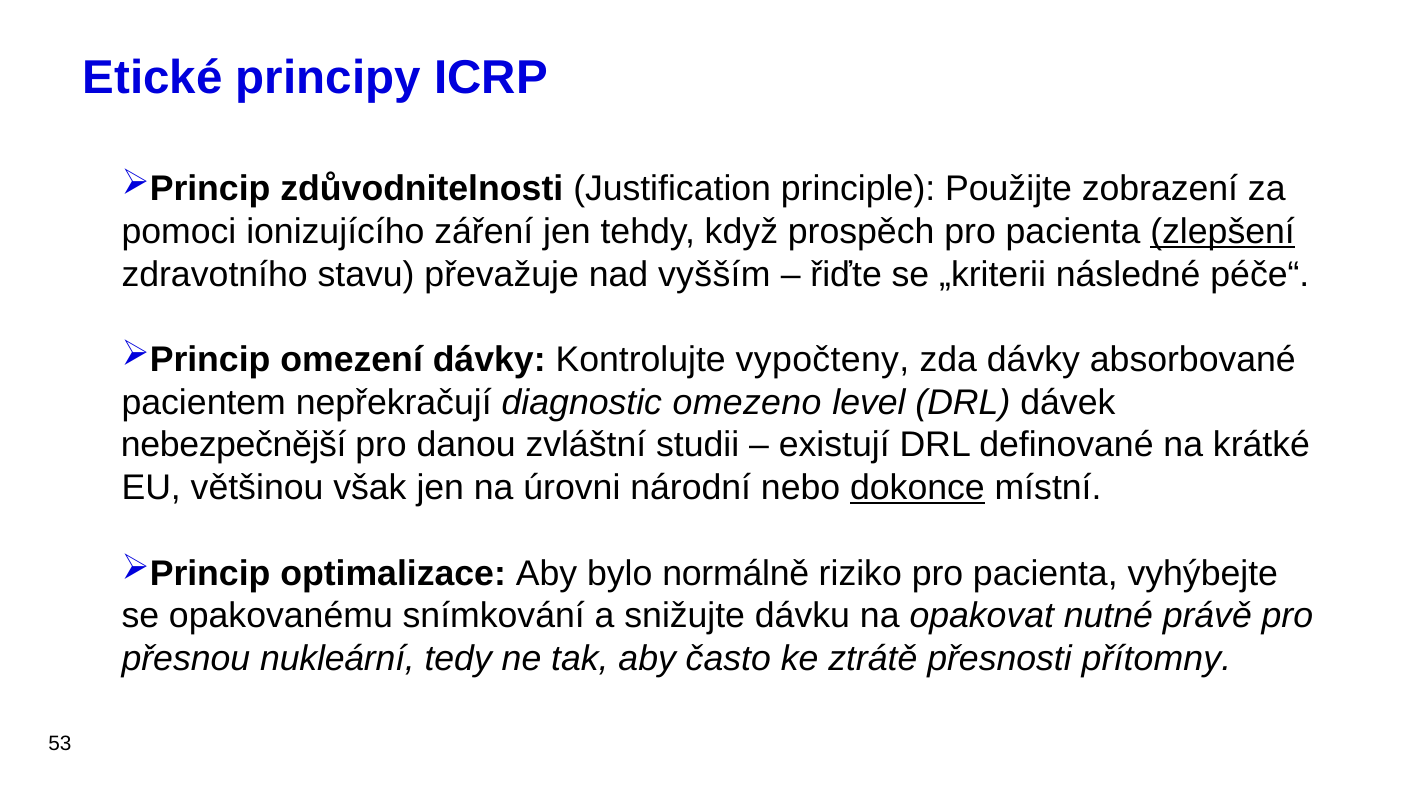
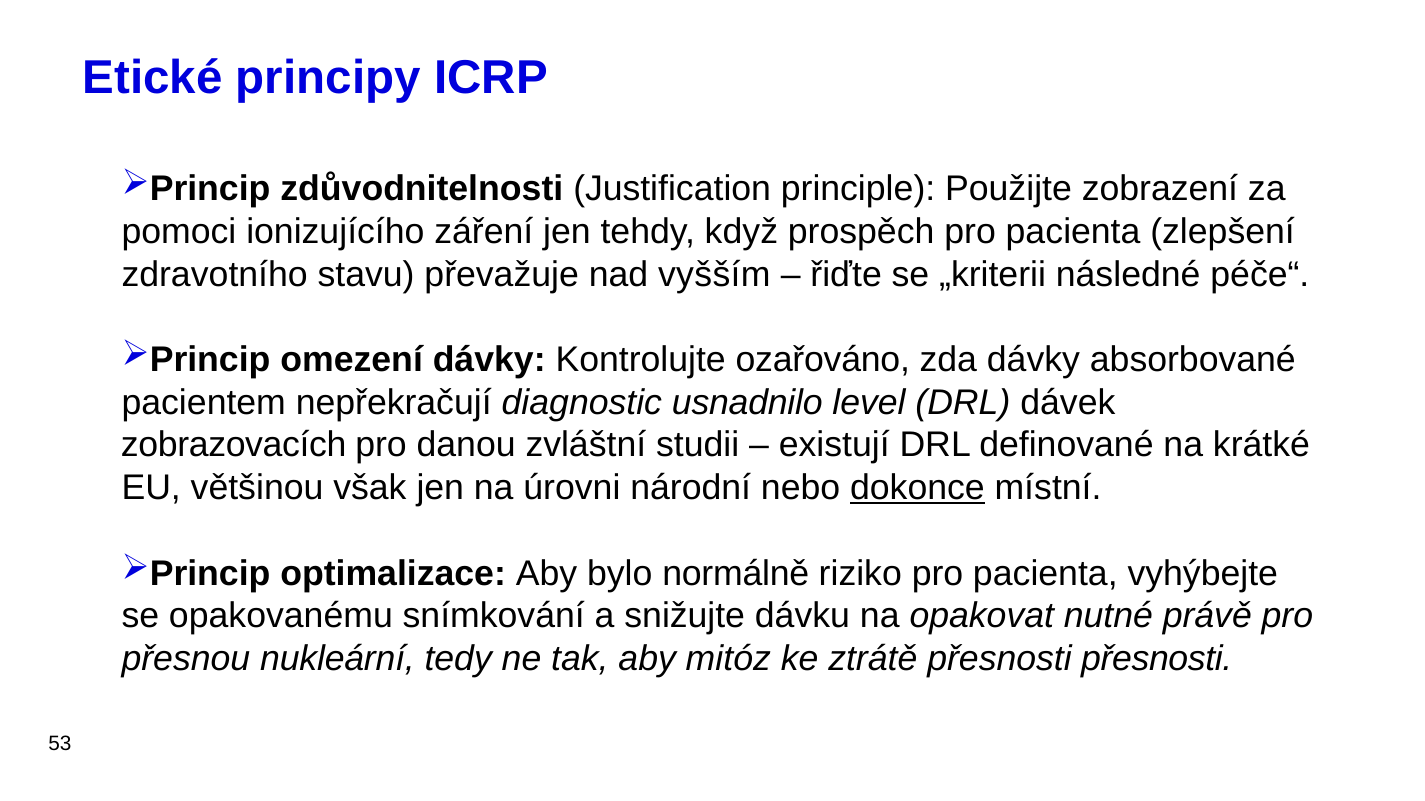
zlepšení underline: present -> none (1223, 232)
vypočteny: vypočteny -> ozařováno (823, 360)
omezeno: omezeno -> usnadnilo (747, 403)
nebezpečnější: nebezpečnější -> zobrazovacích (234, 446)
často: často -> mitóz (728, 659)
přesnosti přítomny: přítomny -> přesnosti (1157, 659)
